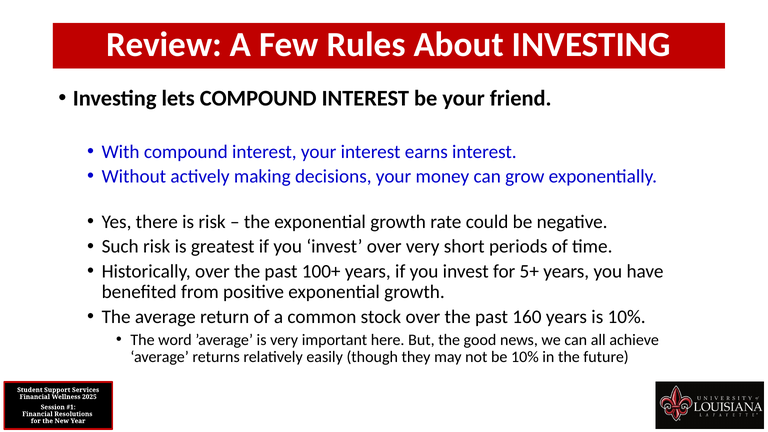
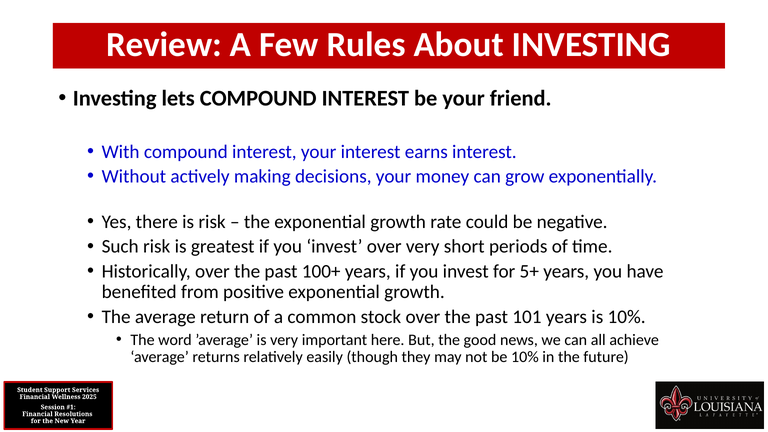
160: 160 -> 101 (527, 317)
